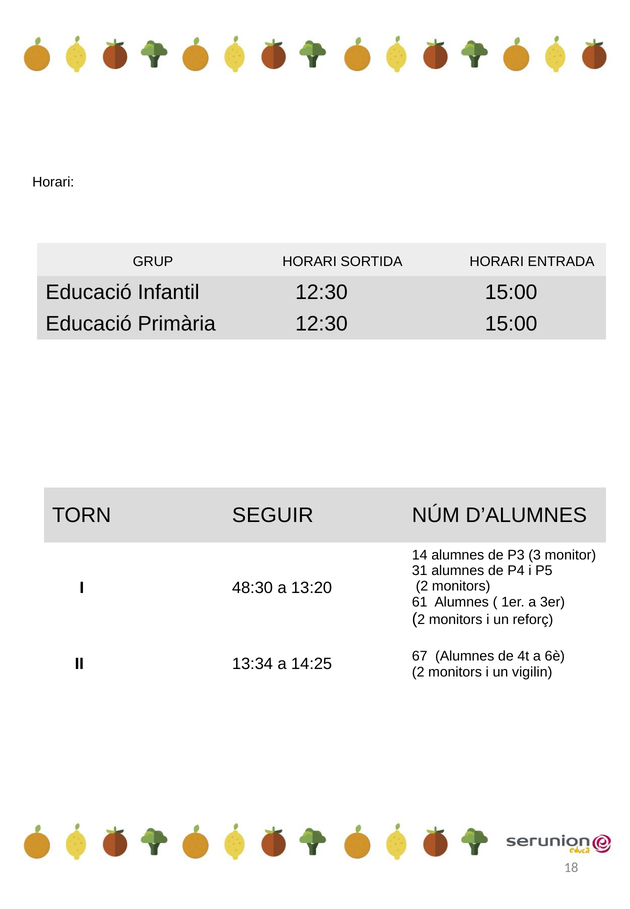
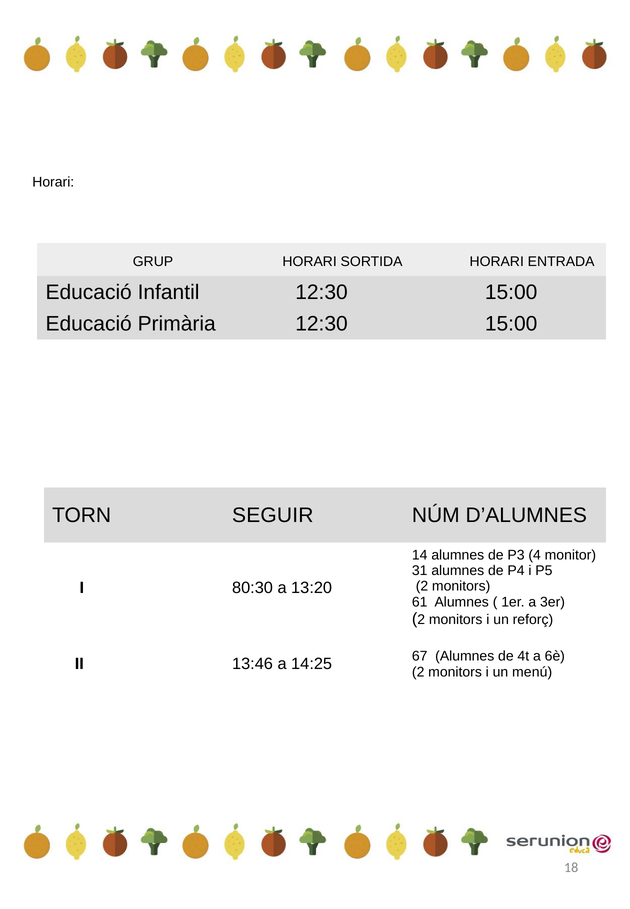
3: 3 -> 4 (535, 556)
48:30: 48:30 -> 80:30 (253, 588)
13:34: 13:34 -> 13:46 (253, 665)
vigilin: vigilin -> menú (532, 673)
